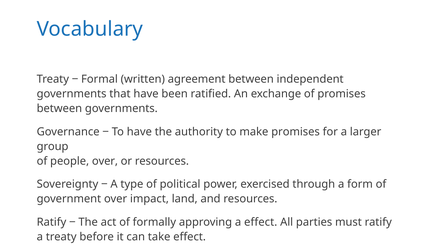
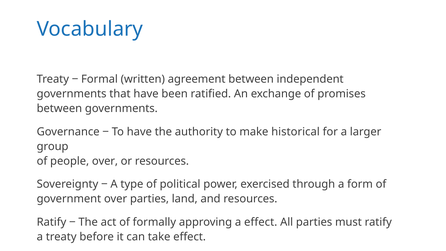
make promises: promises -> historical (296, 132)
over impact: impact -> parties (149, 199)
